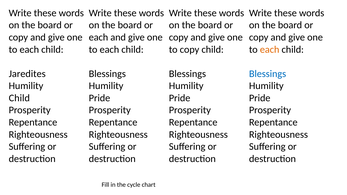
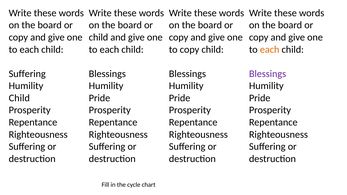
each: each -> child (98, 37)
Jaredites: Jaredites -> Suffering (27, 74)
Blessings colour: blue -> purple (268, 74)
